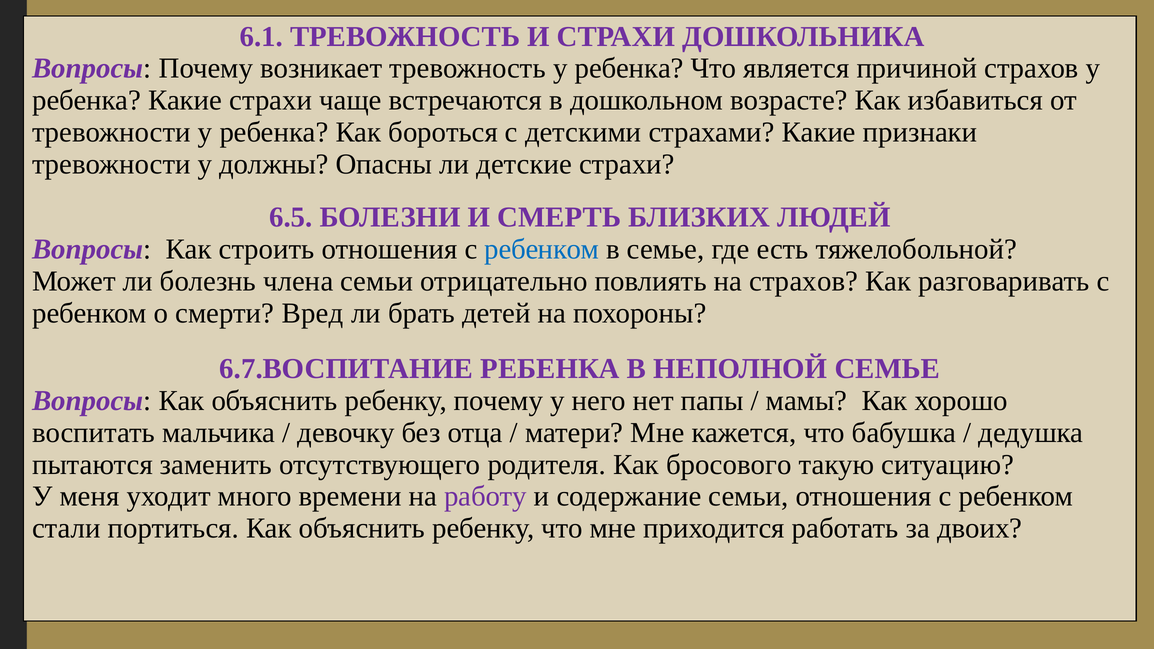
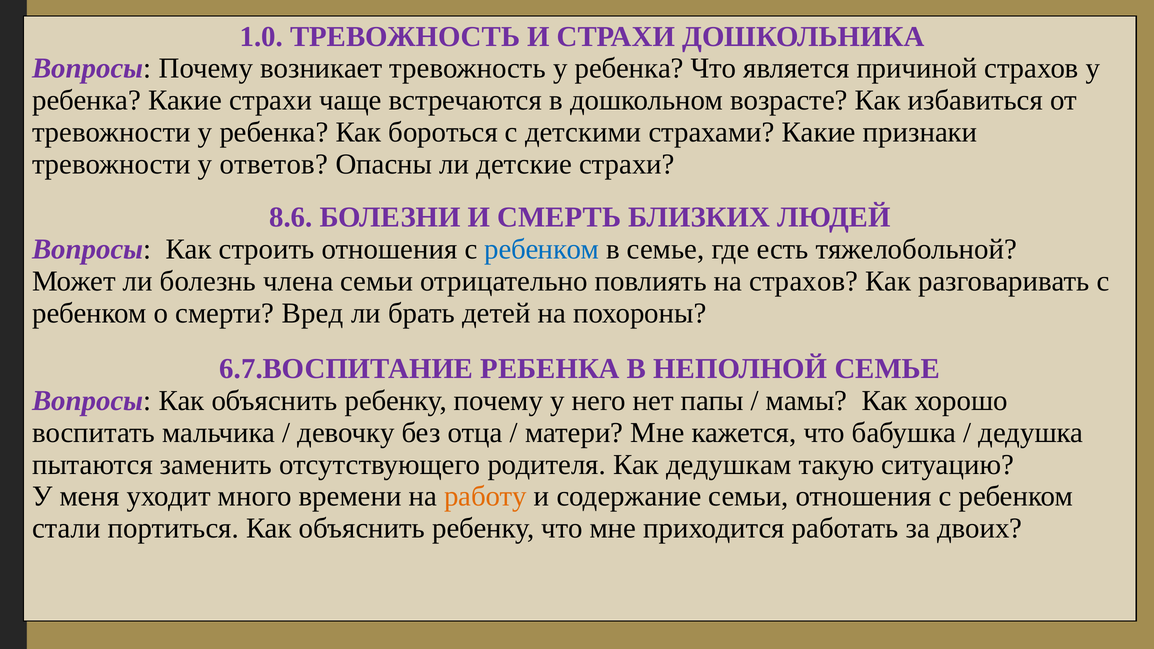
6.1: 6.1 -> 1.0 (261, 37)
должны: должны -> ответов (274, 164)
6.5: 6.5 -> 8.6 (291, 217)
бросового: бросового -> дедушкам (729, 465)
работу colour: purple -> orange (486, 497)
